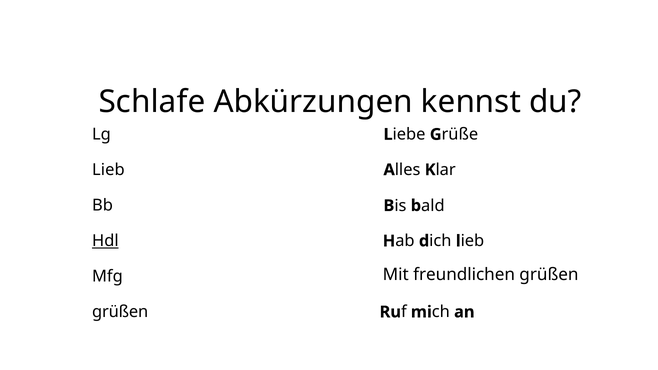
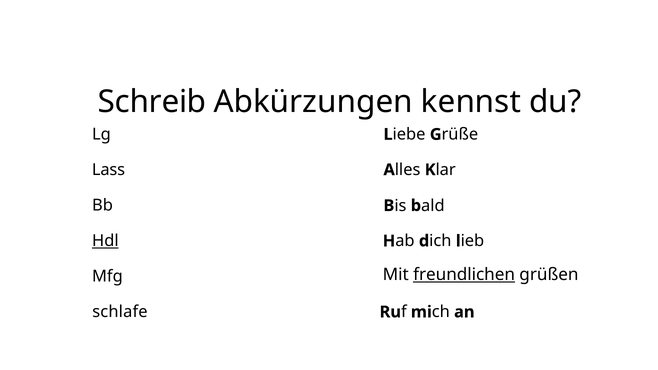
Schlafe: Schlafe -> Schreib (152, 102)
Lieb: Lieb -> Lass (109, 170)
freundlichen underline: none -> present (464, 275)
grüßen: grüßen -> schlafe (120, 312)
